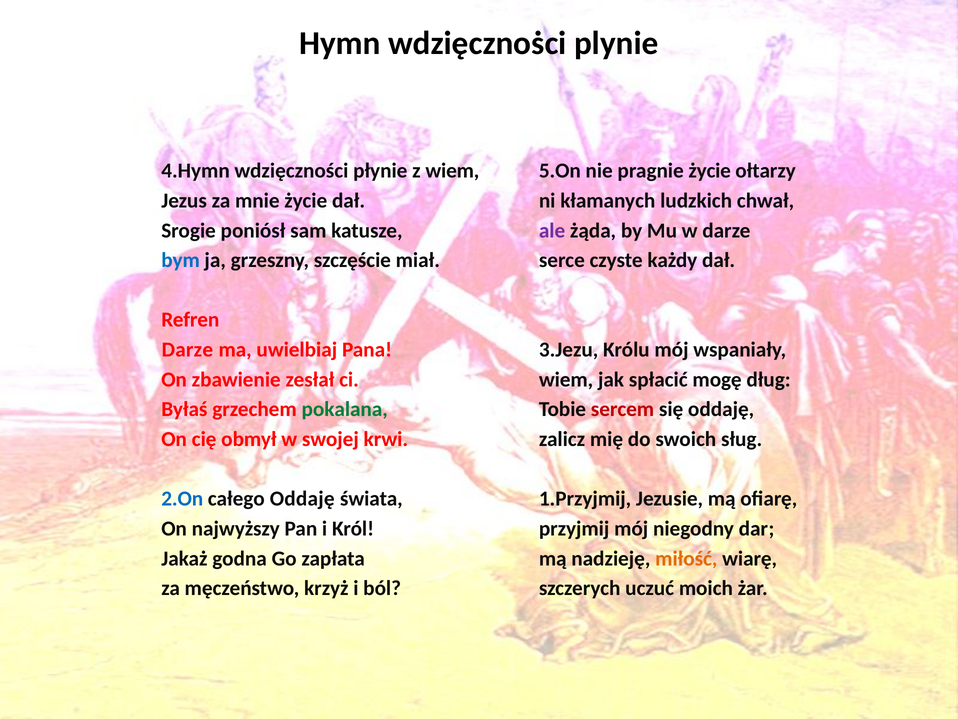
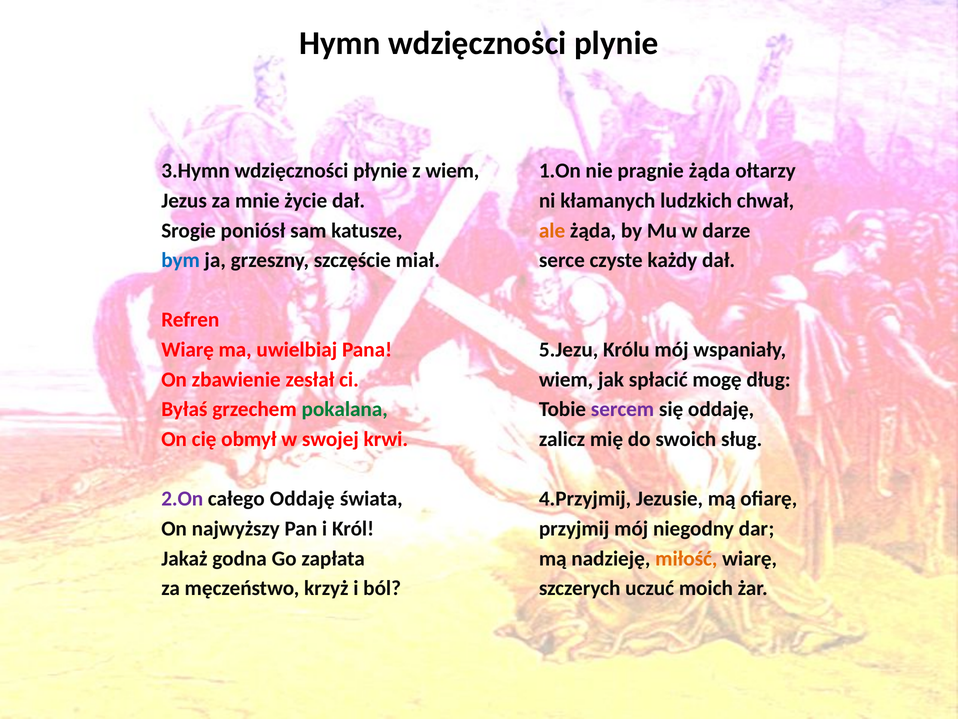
4.Hymn: 4.Hymn -> 3.Hymn (196, 171)
5.On: 5.On -> 1.On (560, 171)
pragnie życie: życie -> żąda (709, 171)
ale colour: purple -> orange (552, 230)
Darze: Darze -> Wiarę (188, 350)
3.Jezu: 3.Jezu -> 5.Jezu (569, 350)
sercem colour: red -> purple (623, 409)
2.On colour: blue -> purple (182, 498)
1.Przyjmij: 1.Przyjmij -> 4.Przyjmij (585, 498)
